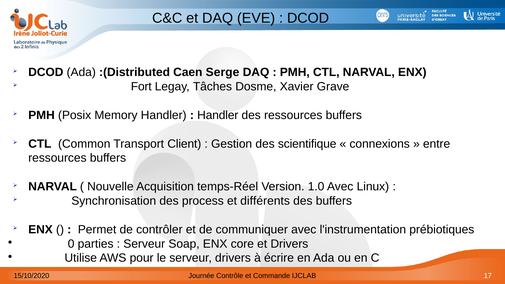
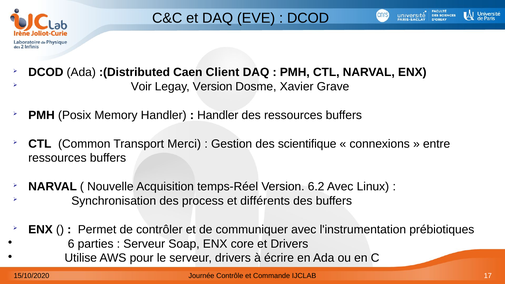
Serge: Serge -> Client (223, 72)
Fort: Fort -> Voir (141, 87)
Legay Tâches: Tâches -> Version (213, 87)
Client: Client -> Merci (184, 144)
1.0: 1.0 -> 6.2 (316, 187)
0: 0 -> 6 (71, 244)
